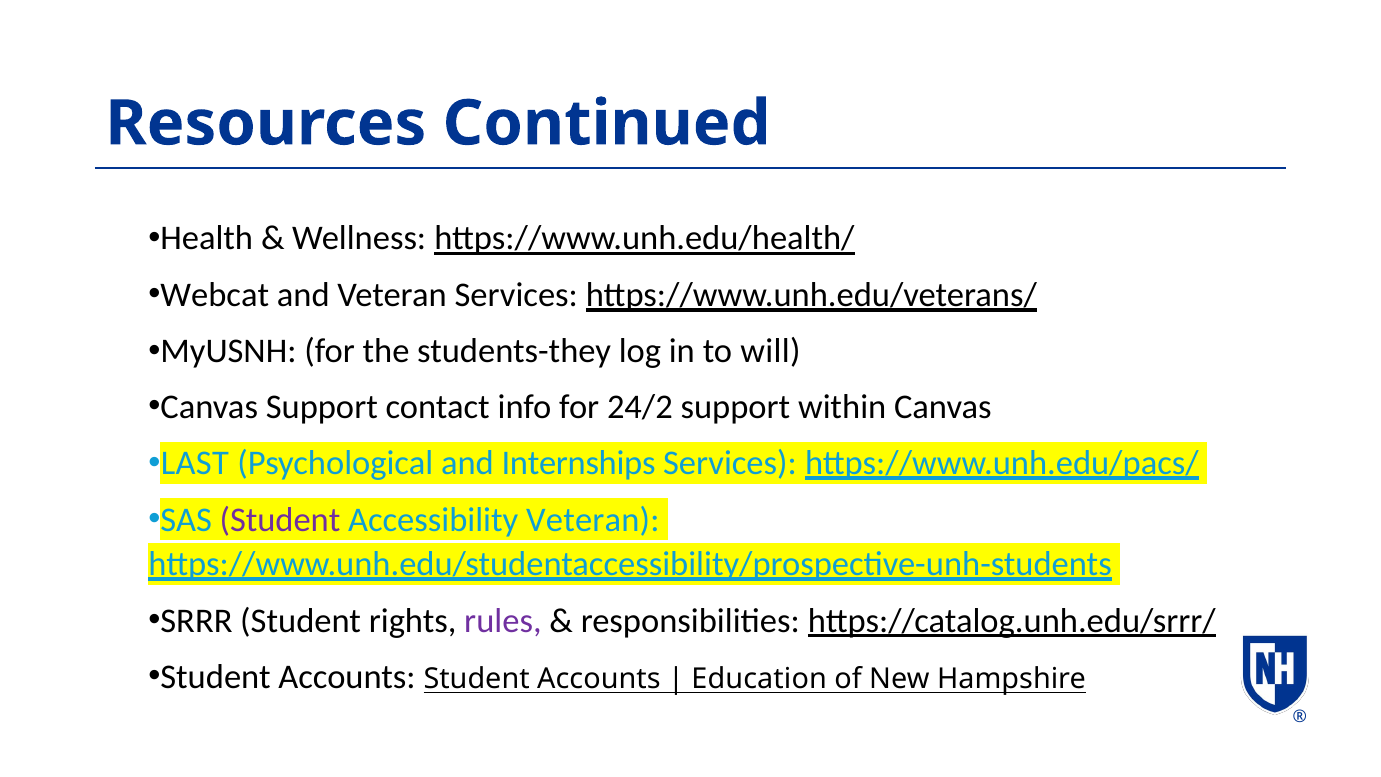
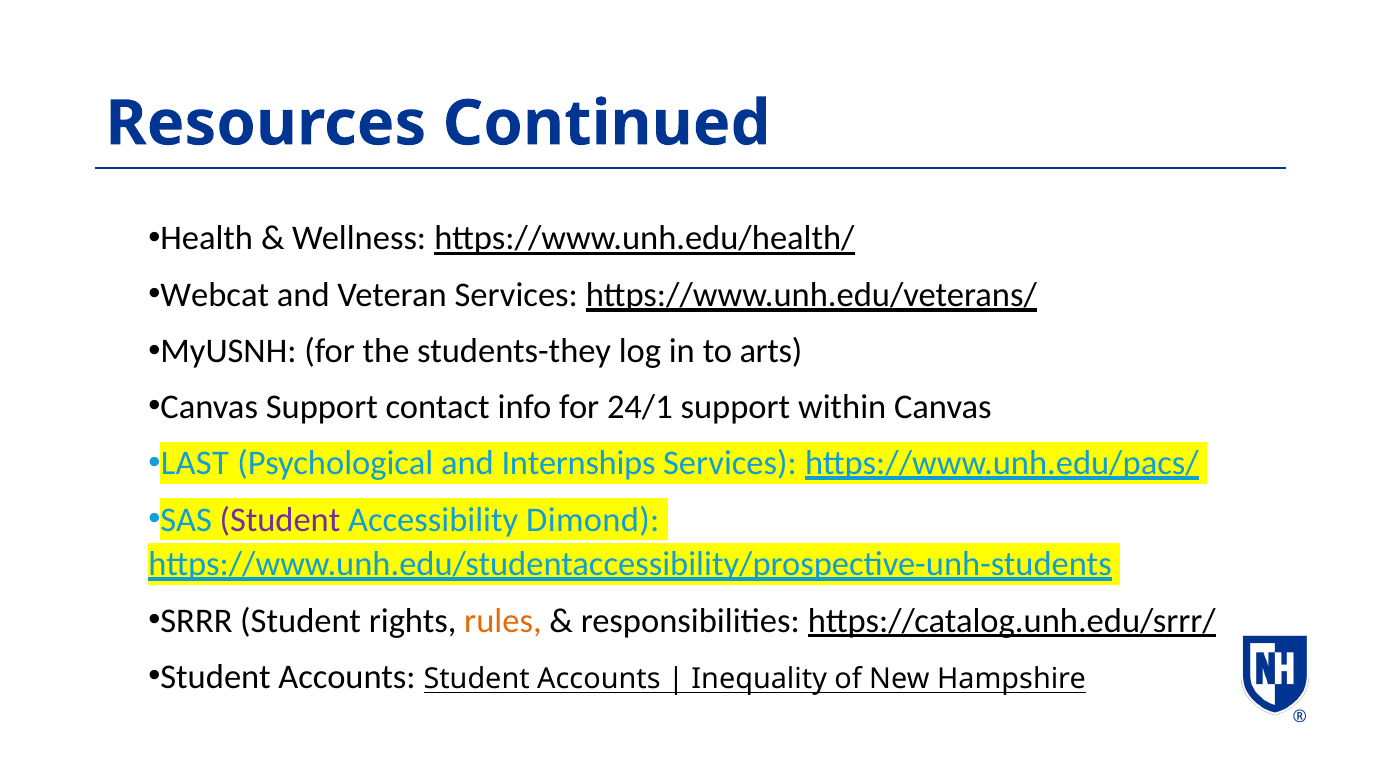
will: will -> arts (771, 351)
24/2: 24/2 -> 24/1 (640, 407)
Accessibility Veteran: Veteran -> Dimond (593, 520)
rules colour: purple -> orange (503, 621)
Education: Education -> Inequality (759, 679)
